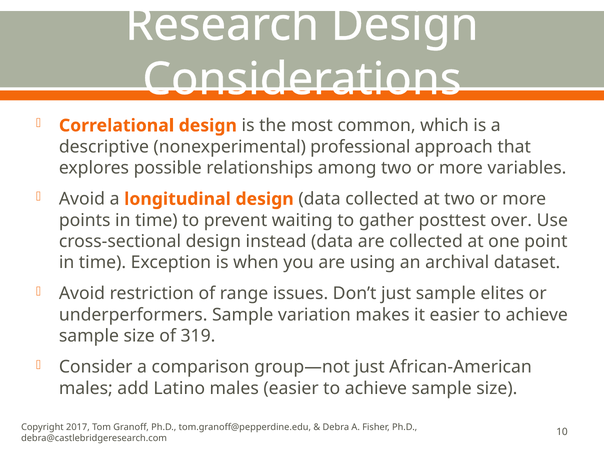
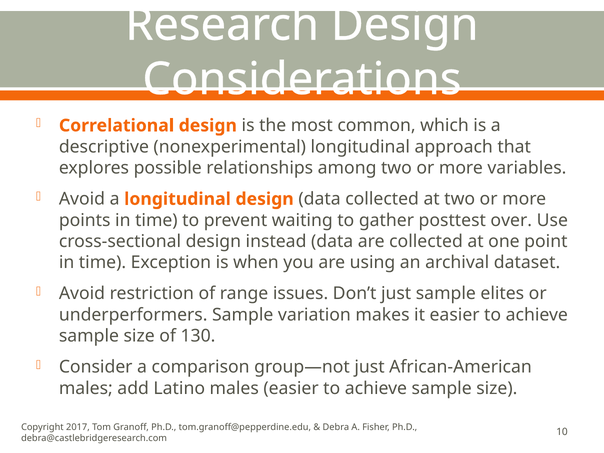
nonexperimental professional: professional -> longitudinal (360, 147)
319: 319 -> 130 (198, 336)
